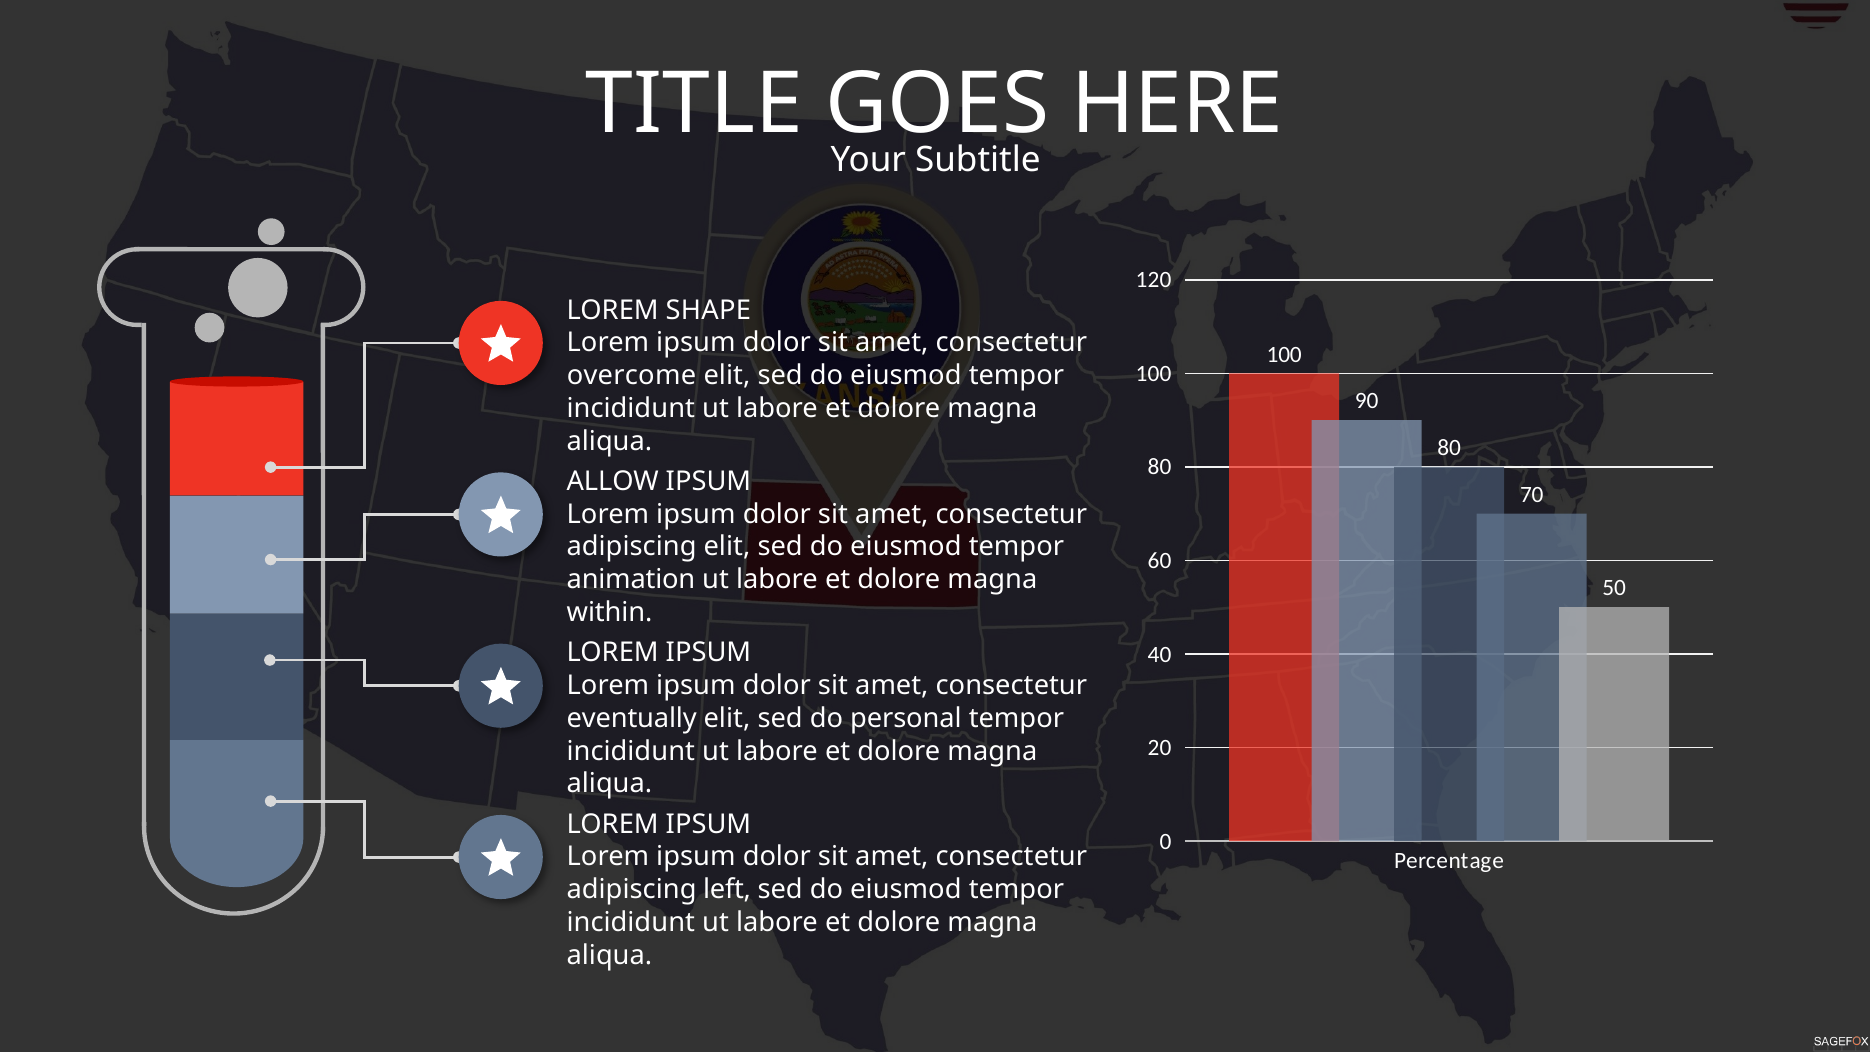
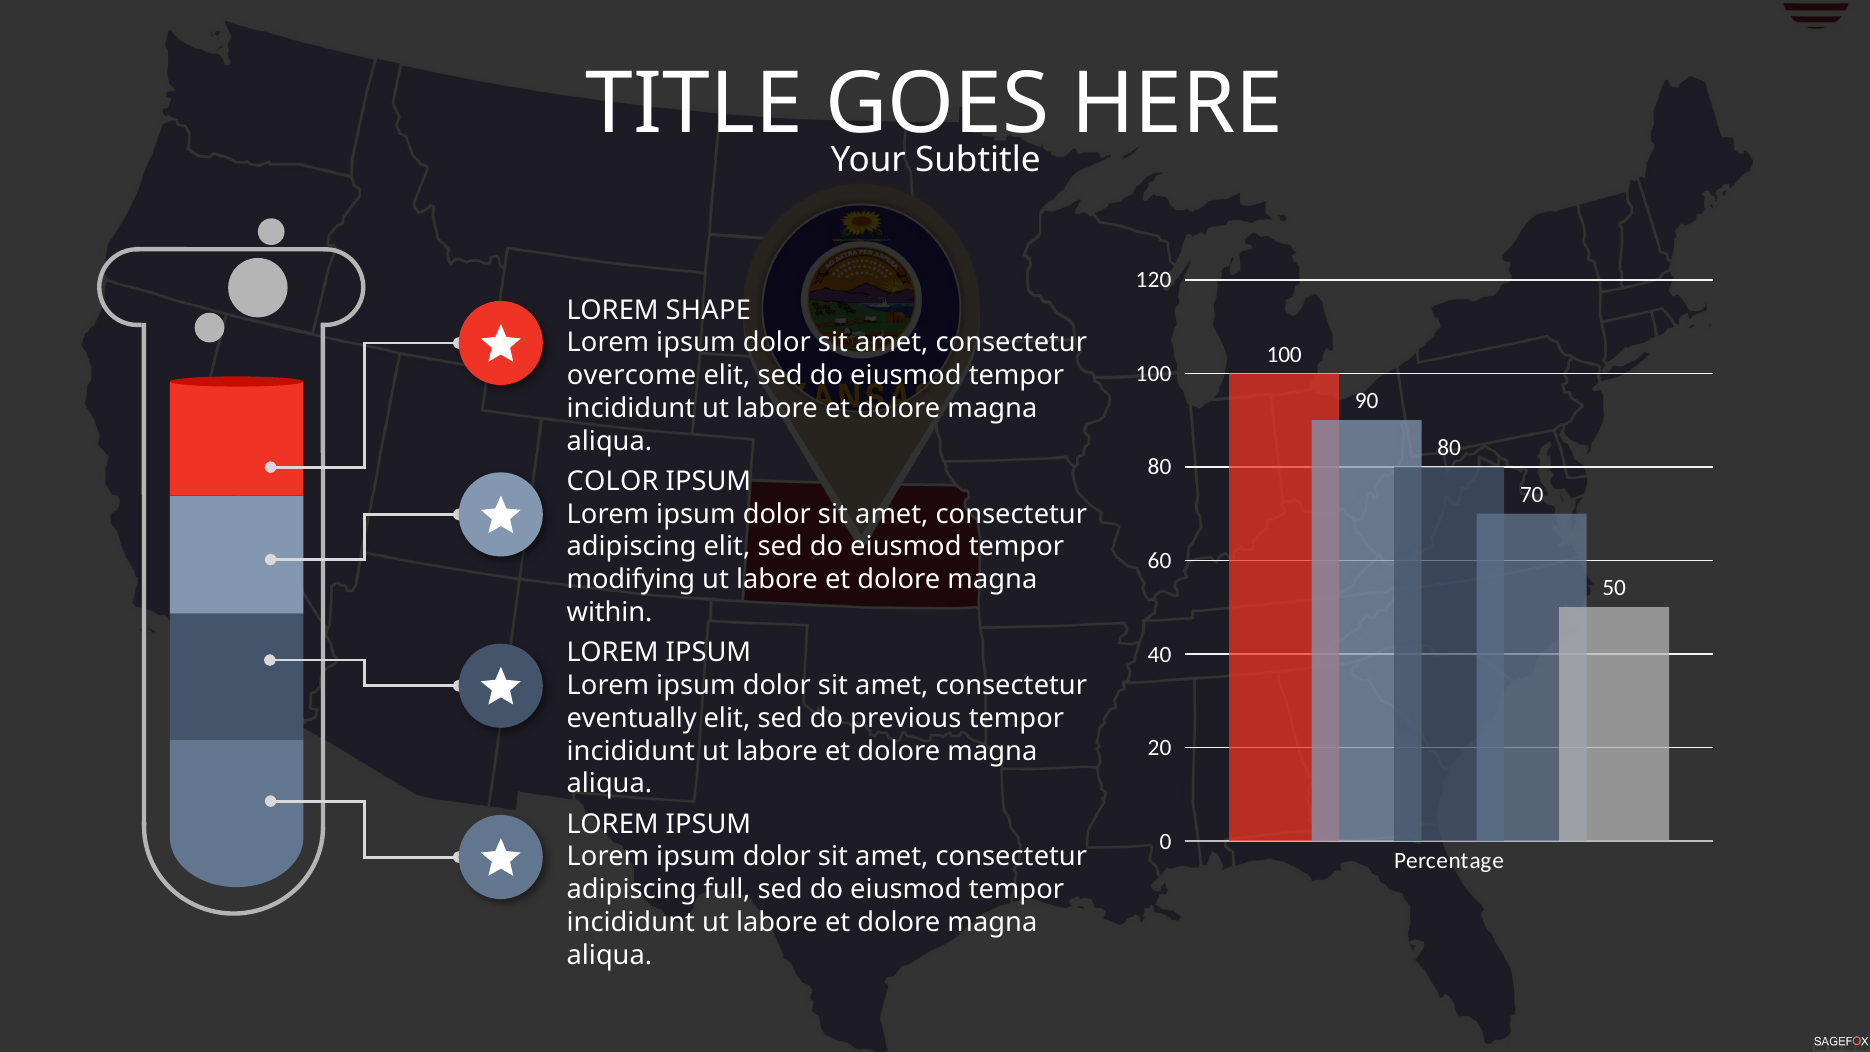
ALLOW: ALLOW -> COLOR (613, 481)
animation: animation -> modifying (631, 580)
personal: personal -> previous (906, 718)
left: left -> full (727, 889)
